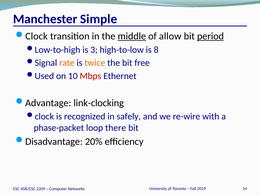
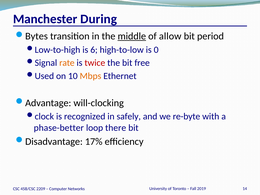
Simple: Simple -> During (99, 19)
Clock: Clock -> Bytes (37, 36)
period underline: present -> none (210, 36)
3: 3 -> 6 (94, 50)
8: 8 -> 0 (156, 50)
twice colour: orange -> red (95, 63)
Mbps colour: red -> orange (90, 76)
link-clocking: link-clocking -> will-clocking (99, 103)
re-wire: re-wire -> re-byte (187, 116)
phase-packet: phase-packet -> phase-better (59, 128)
20%: 20% -> 17% (94, 141)
